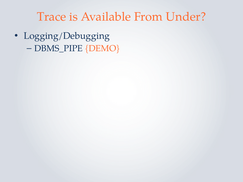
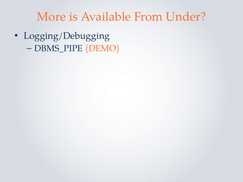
Trace: Trace -> More (51, 17)
